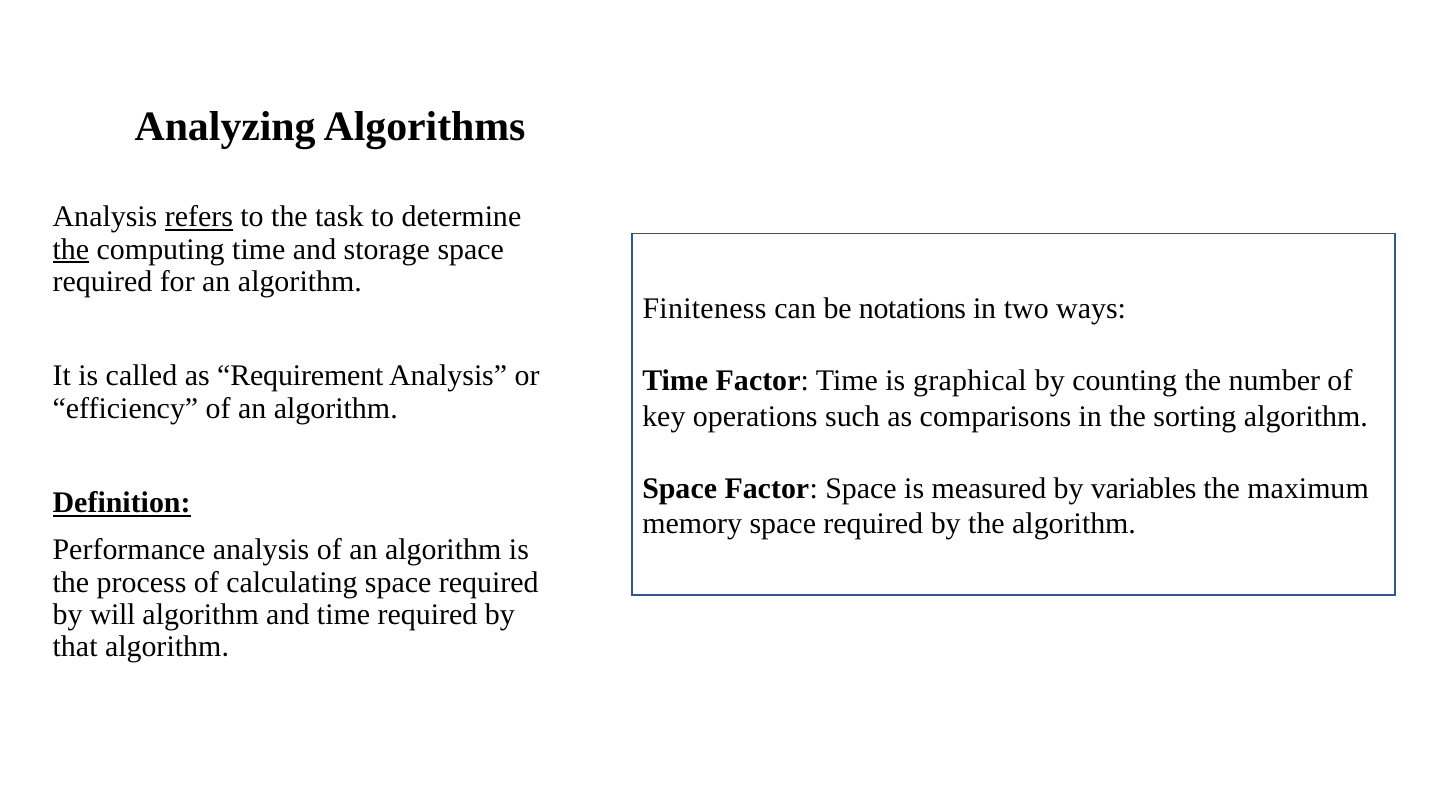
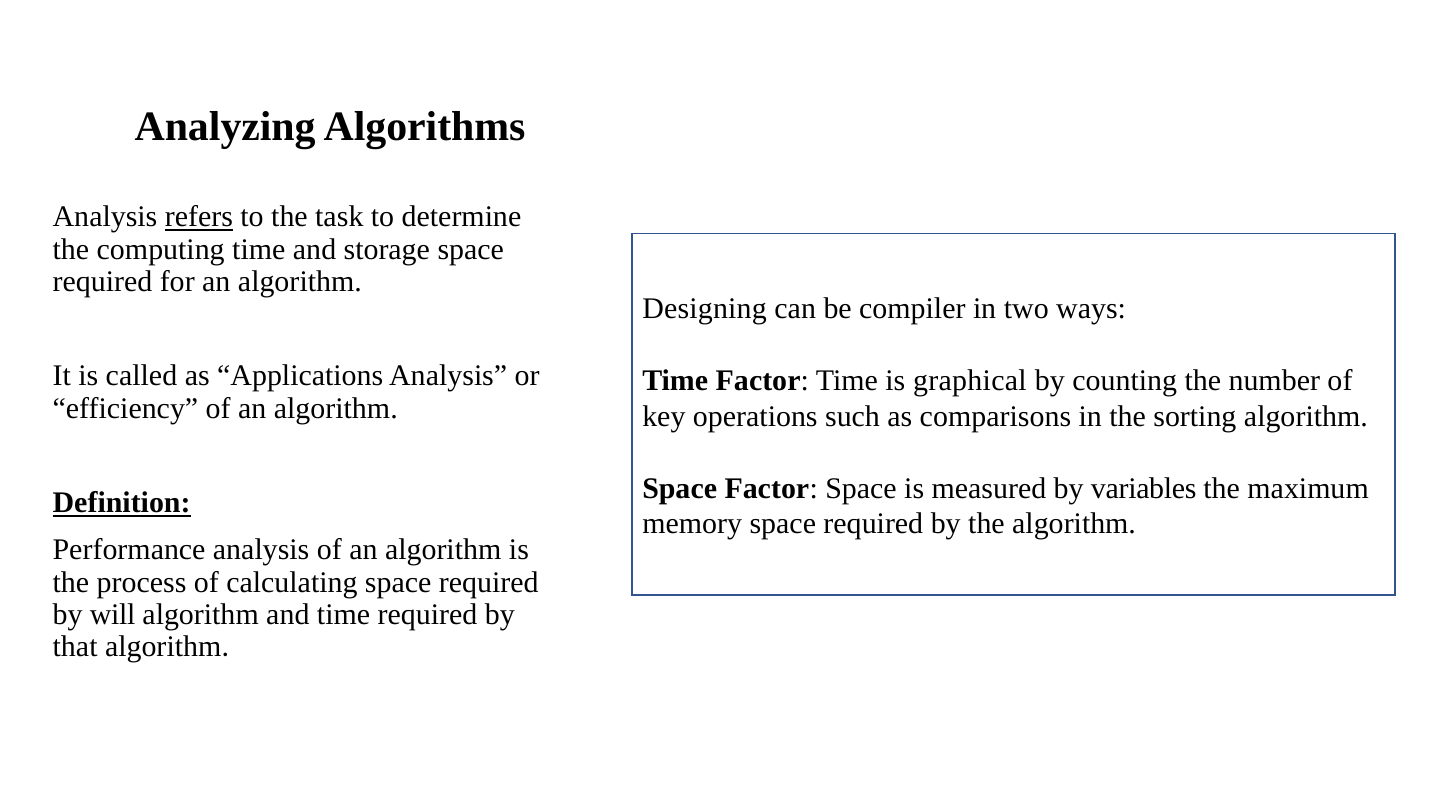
the underline: present -> none (71, 249)
Finiteness: Finiteness -> Designing (705, 309)
notations: notations -> compiler (912, 309)
Requirement: Requirement -> Applications (300, 376)
